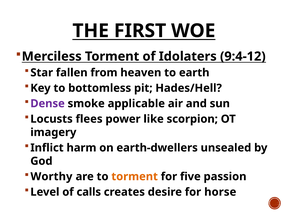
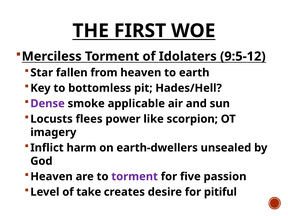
9:4-12: 9:4-12 -> 9:5-12 (243, 56)
Worthy: Worthy -> Heaven (52, 177)
torment colour: orange -> purple (135, 177)
calls: calls -> take (89, 192)
horse: horse -> pitiful (220, 192)
